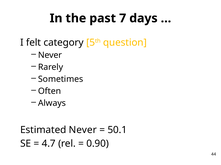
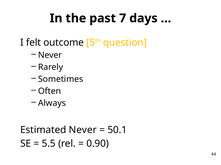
category: category -> outcome (64, 43)
4.7: 4.7 -> 5.5 (49, 144)
